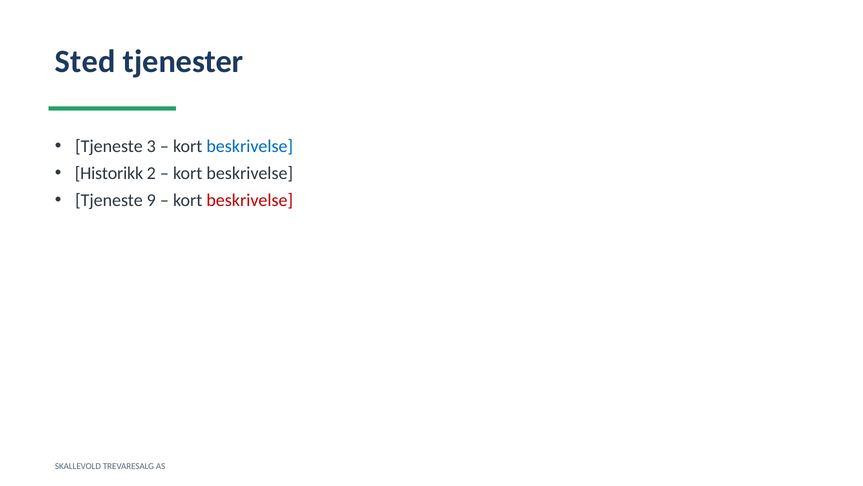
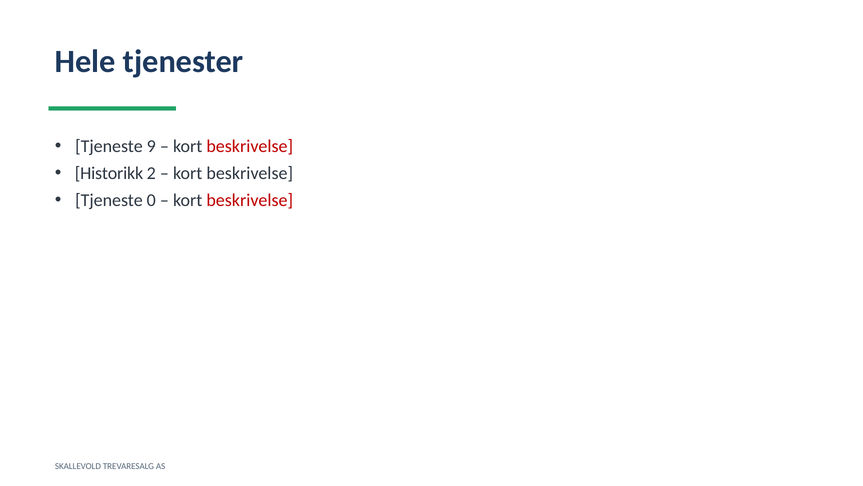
Sted: Sted -> Hele (85, 62)
3: 3 -> 9 (151, 146)
beskrivelse colour: blue -> red (250, 146)
9: 9 -> 0 (151, 200)
